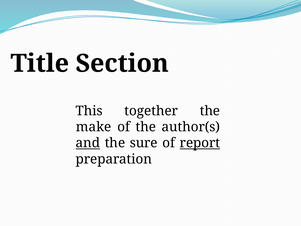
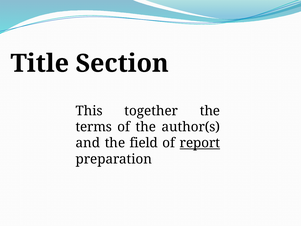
make: make -> terms (94, 127)
and underline: present -> none (88, 143)
sure: sure -> field (144, 143)
